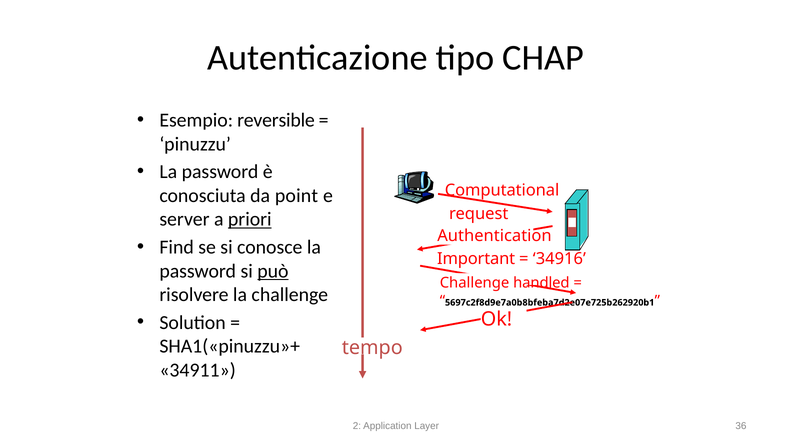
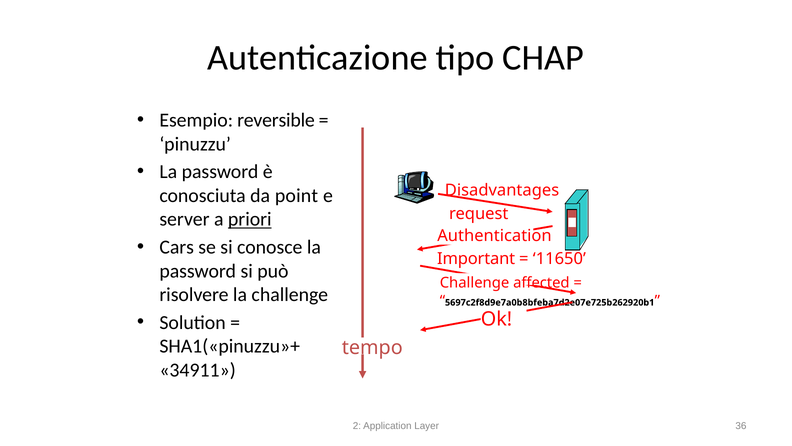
Computational: Computational -> Disadvantages (502, 190)
Find: Find -> Cars (177, 247)
34916: 34916 -> 11650 (559, 259)
può underline: present -> none (273, 271)
handled: handled -> affected (541, 283)
